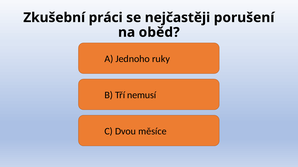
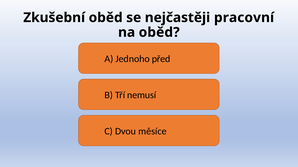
Zkušební práci: práci -> oběd (106, 18)
porušení: porušení -> pracovní (244, 18)
ruky: ruky -> před (161, 59)
